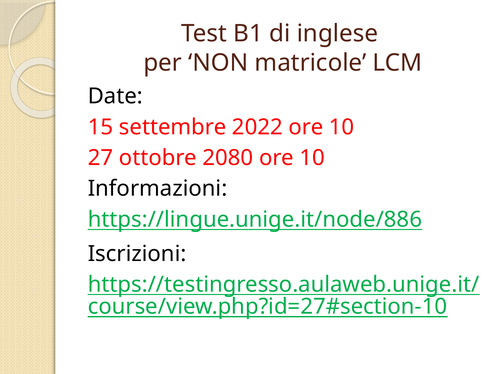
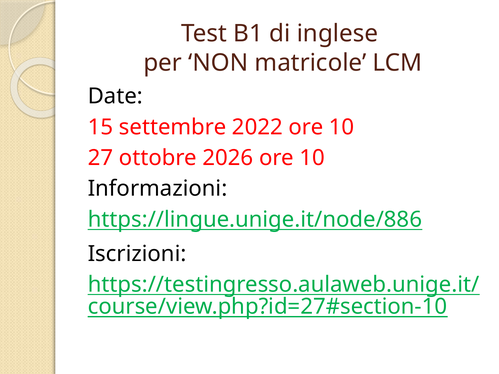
2080: 2080 -> 2026 (228, 158)
